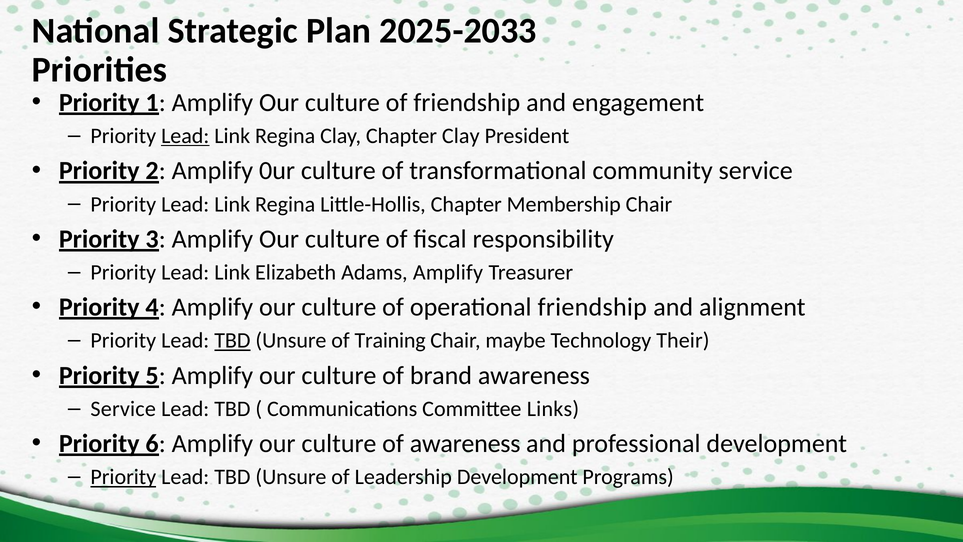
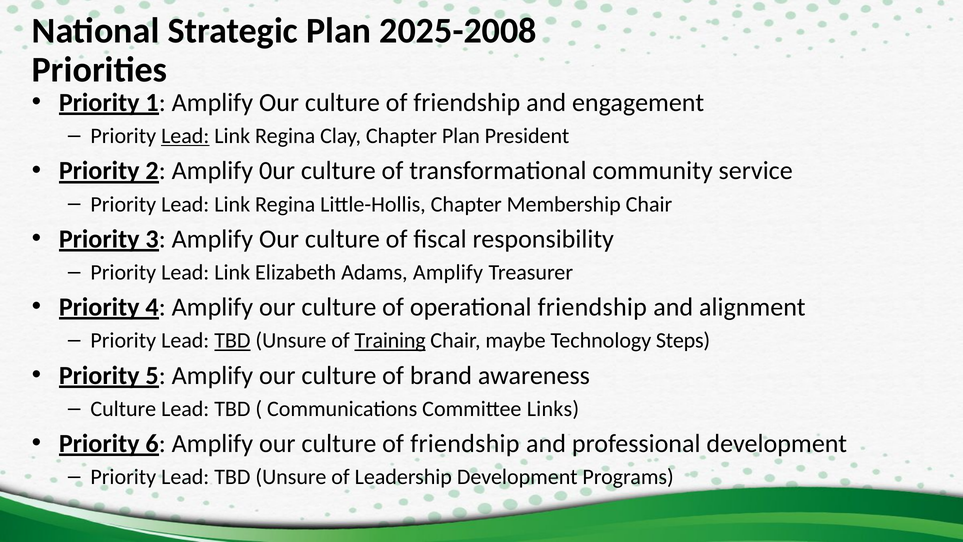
2025-2033: 2025-2033 -> 2025-2008 (458, 31)
Chapter Clay: Clay -> Plan (461, 136)
Training underline: none -> present (390, 340)
Their: Their -> Steps (683, 340)
Service: Service -> Culture (123, 409)
awareness: awareness -> friendship (465, 443)
Priority underline: present -> none (123, 477)
